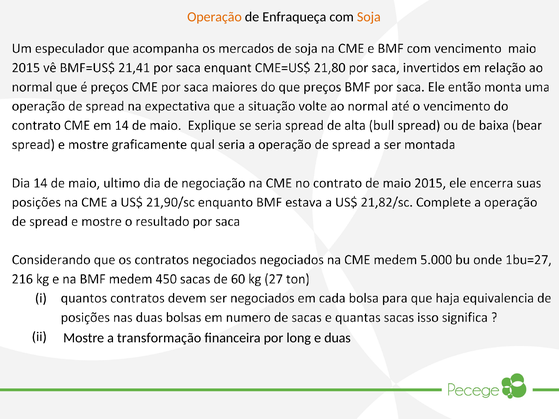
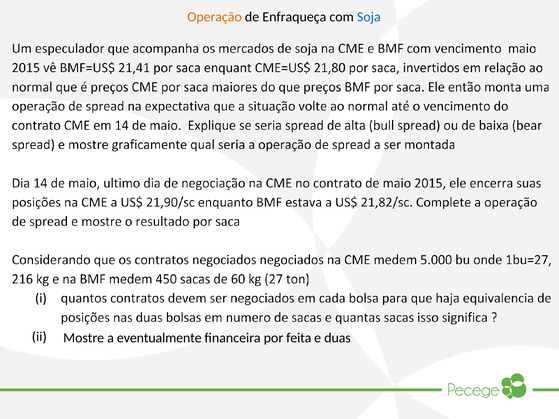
Soja colour: orange -> blue (369, 17)
transformação: transformação -> eventualmente (159, 338)
long: long -> feita (299, 338)
